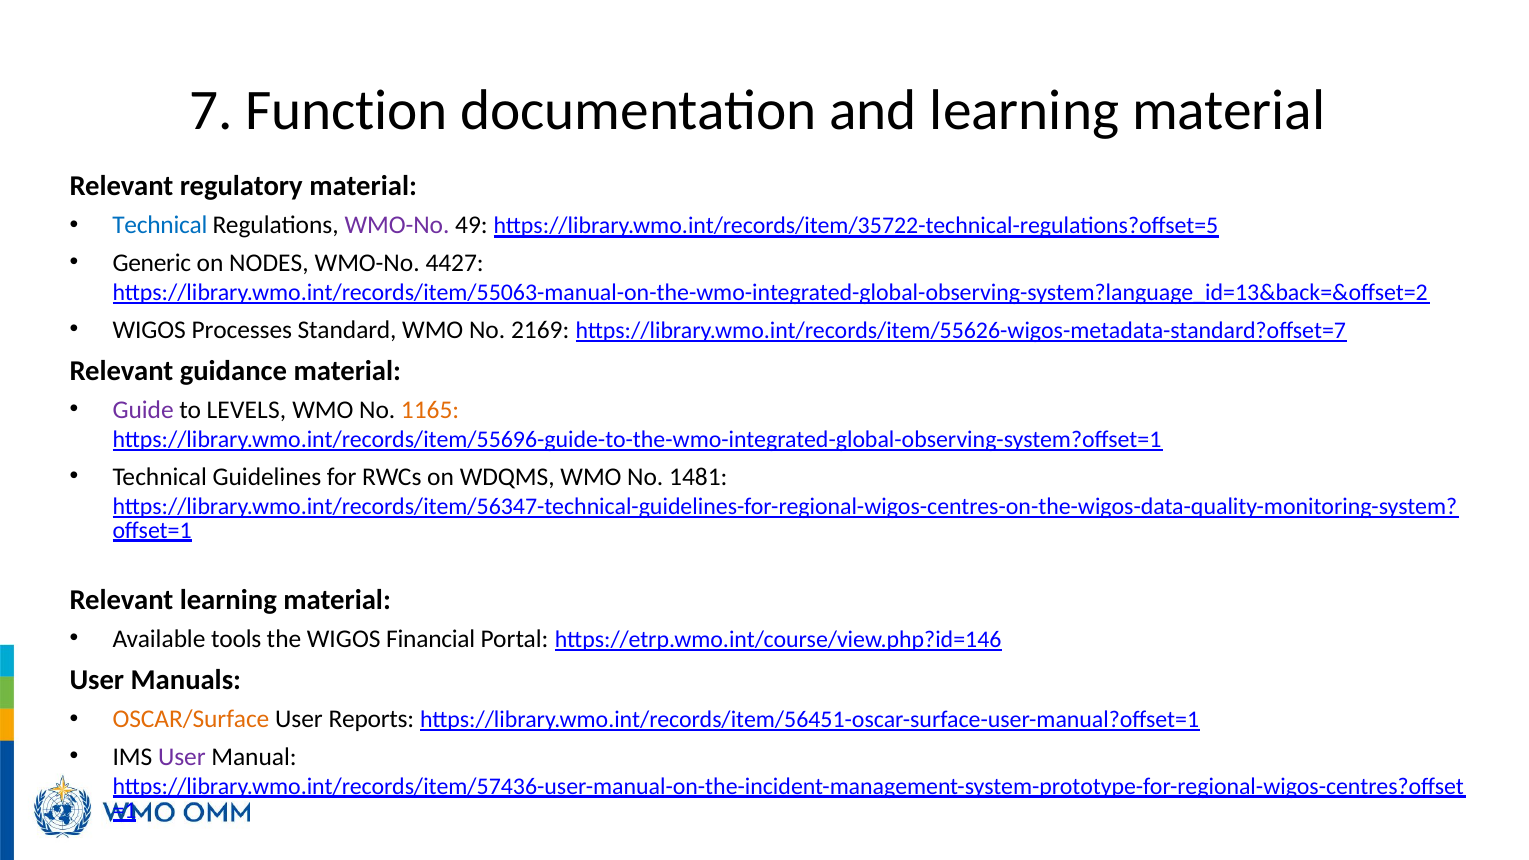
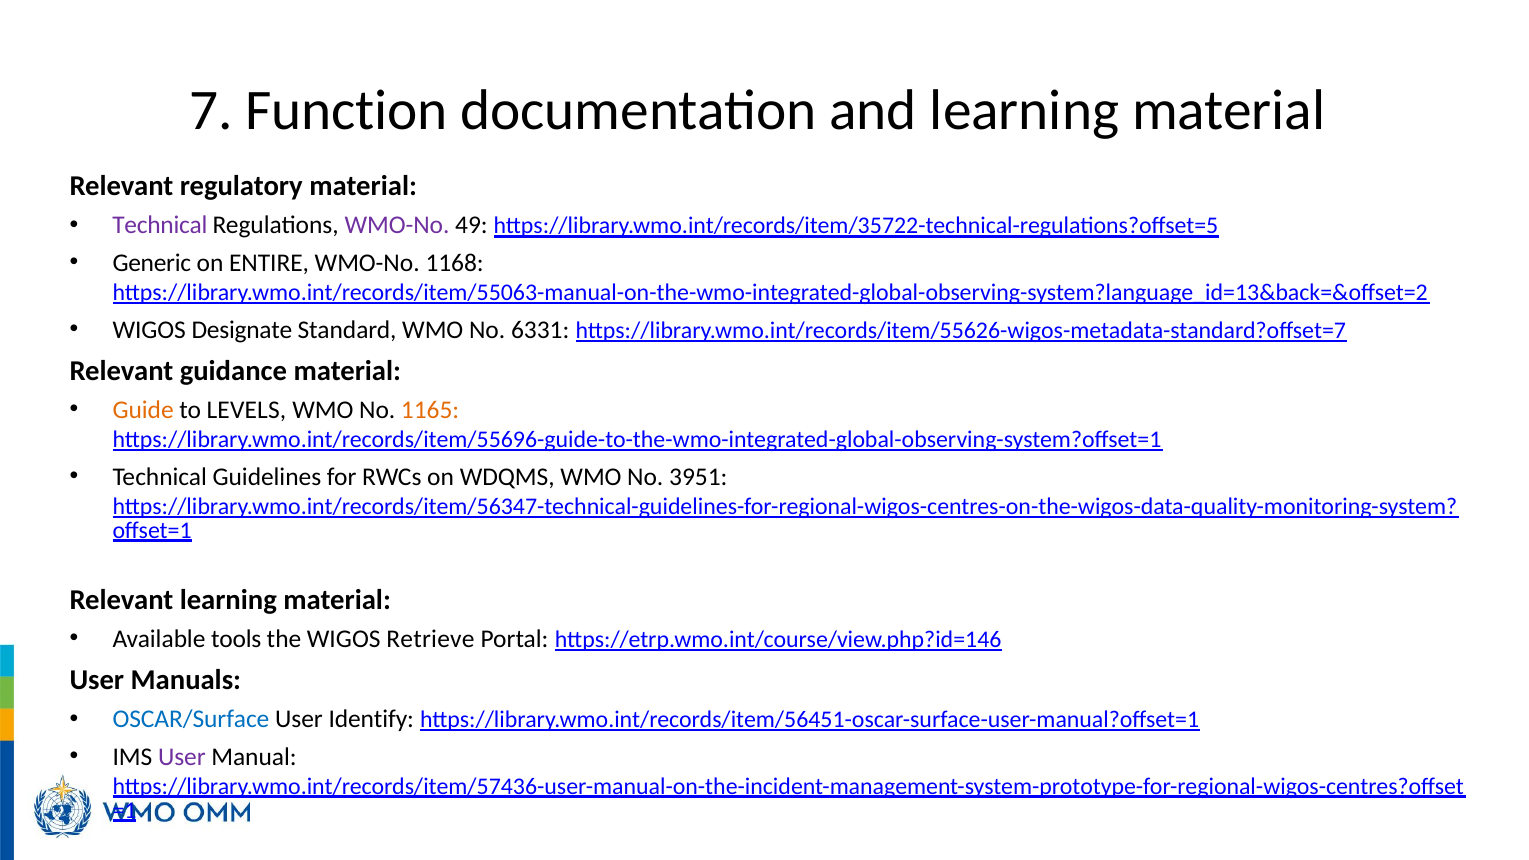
Technical colour: blue -> purple (160, 226)
NODES: NODES -> ENTIRE (269, 263)
4427: 4427 -> 1168 (455, 263)
Processes: Processes -> Designate (242, 330)
2169: 2169 -> 6331 (540, 330)
Guide colour: purple -> orange (143, 410)
1481: 1481 -> 3951 (698, 477)
Financial: Financial -> Retrieve (430, 639)
OSCAR/Surface colour: orange -> blue (191, 719)
Reports: Reports -> Identify (371, 719)
